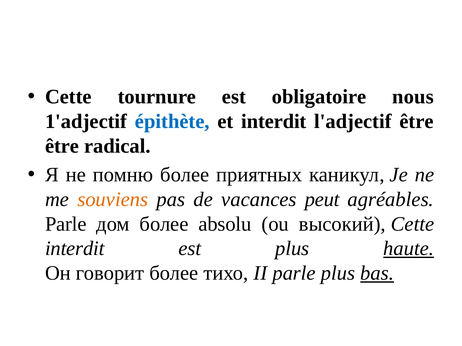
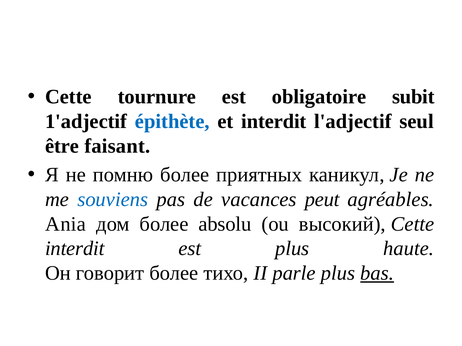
nous: nous -> subit (413, 97)
l'adjectif être: être -> seul (417, 122)
radical: radical -> faisant (117, 146)
souviens colour: orange -> blue (113, 200)
Parle: Parle -> Ania (66, 224)
haute underline: present -> none (409, 249)
